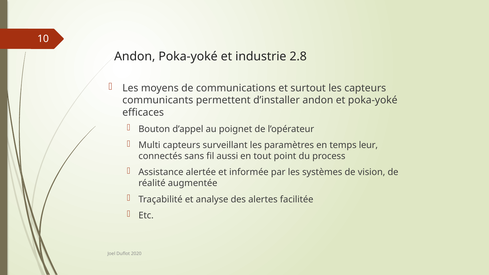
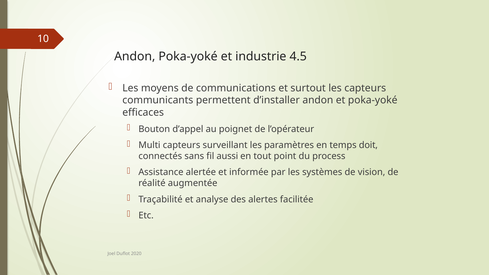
2.8: 2.8 -> 4.5 (298, 57)
leur: leur -> doit (368, 145)
